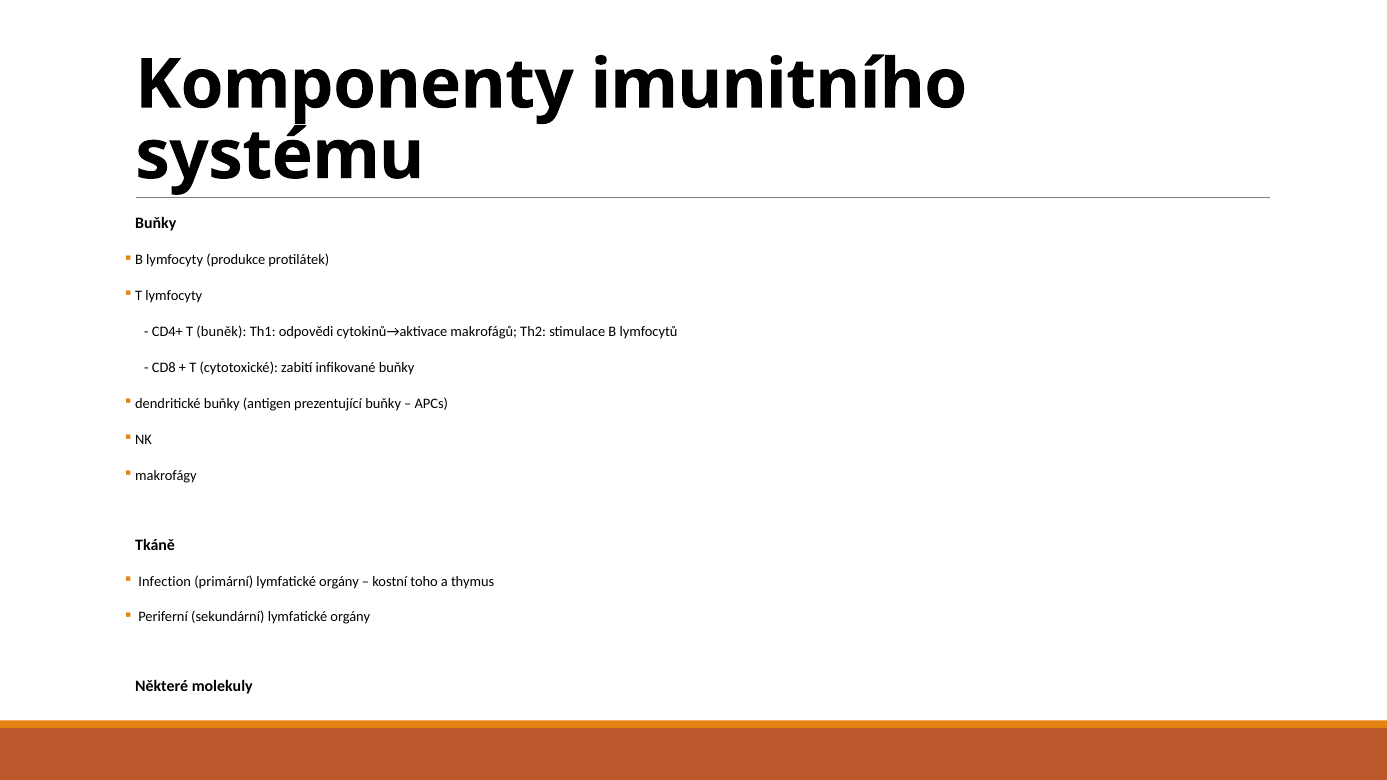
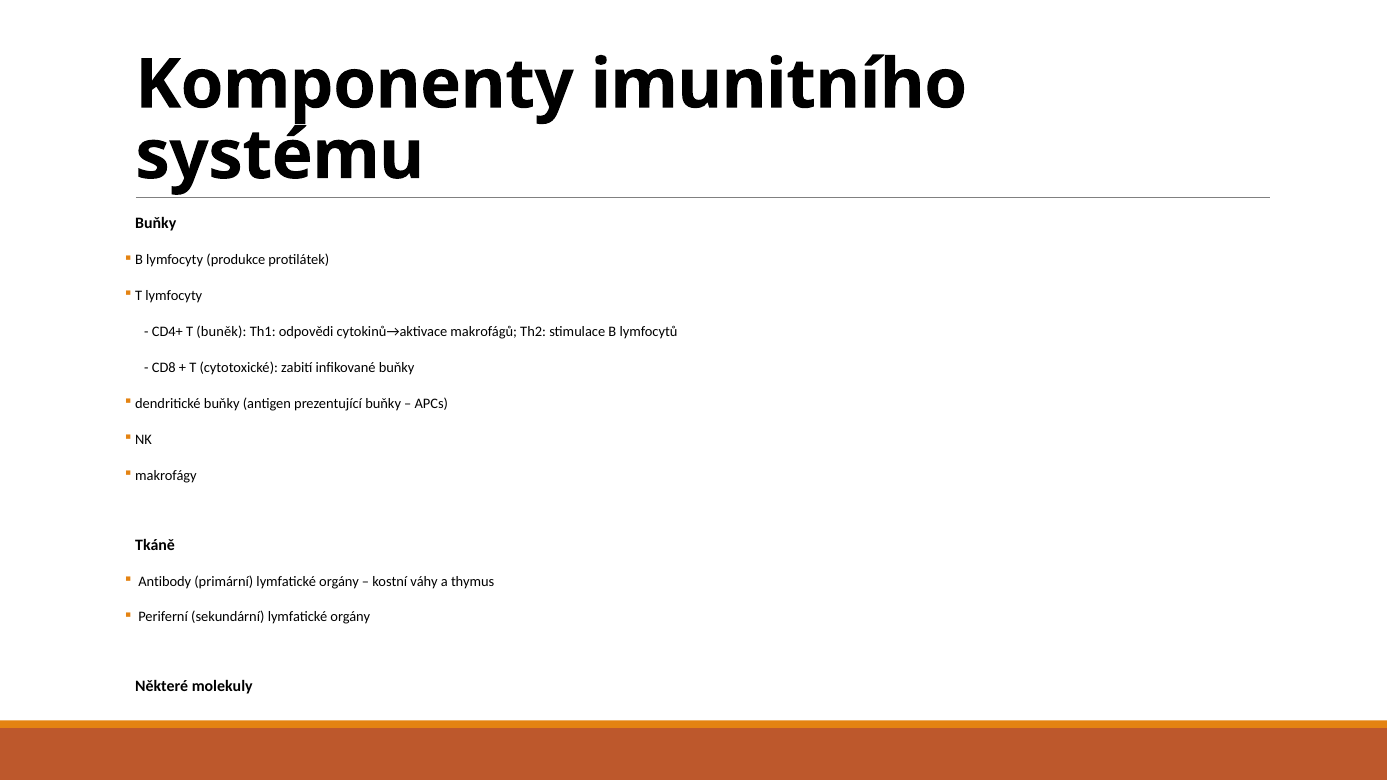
Infection: Infection -> Antibody (165, 581)
toho: toho -> váhy (424, 581)
